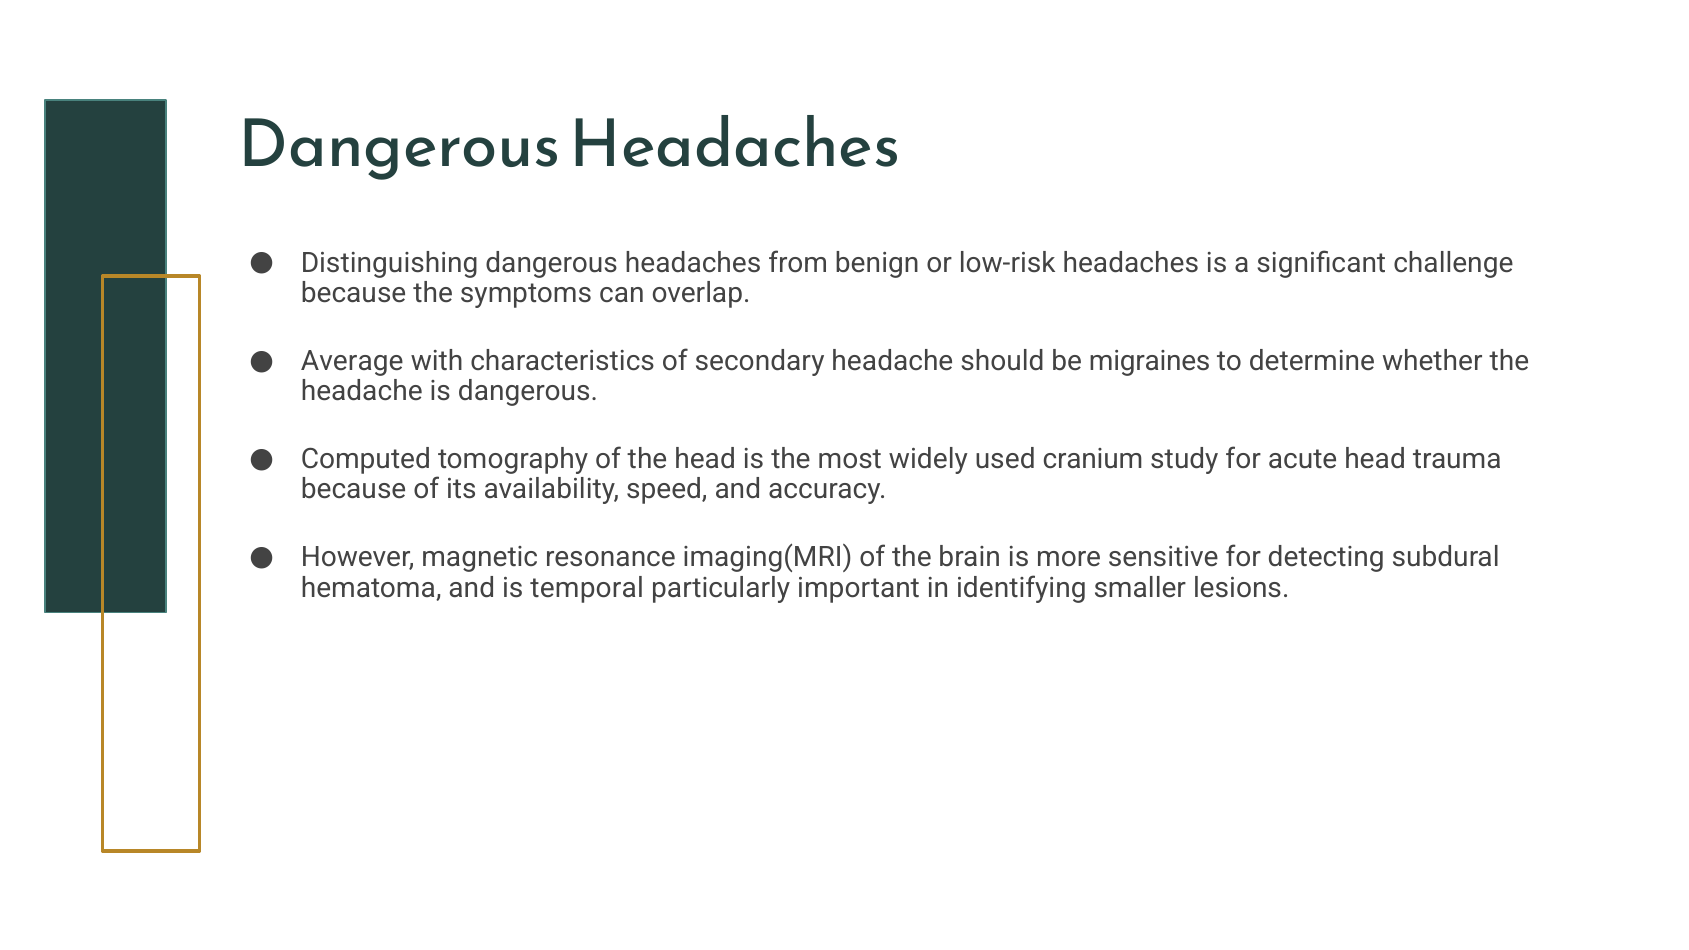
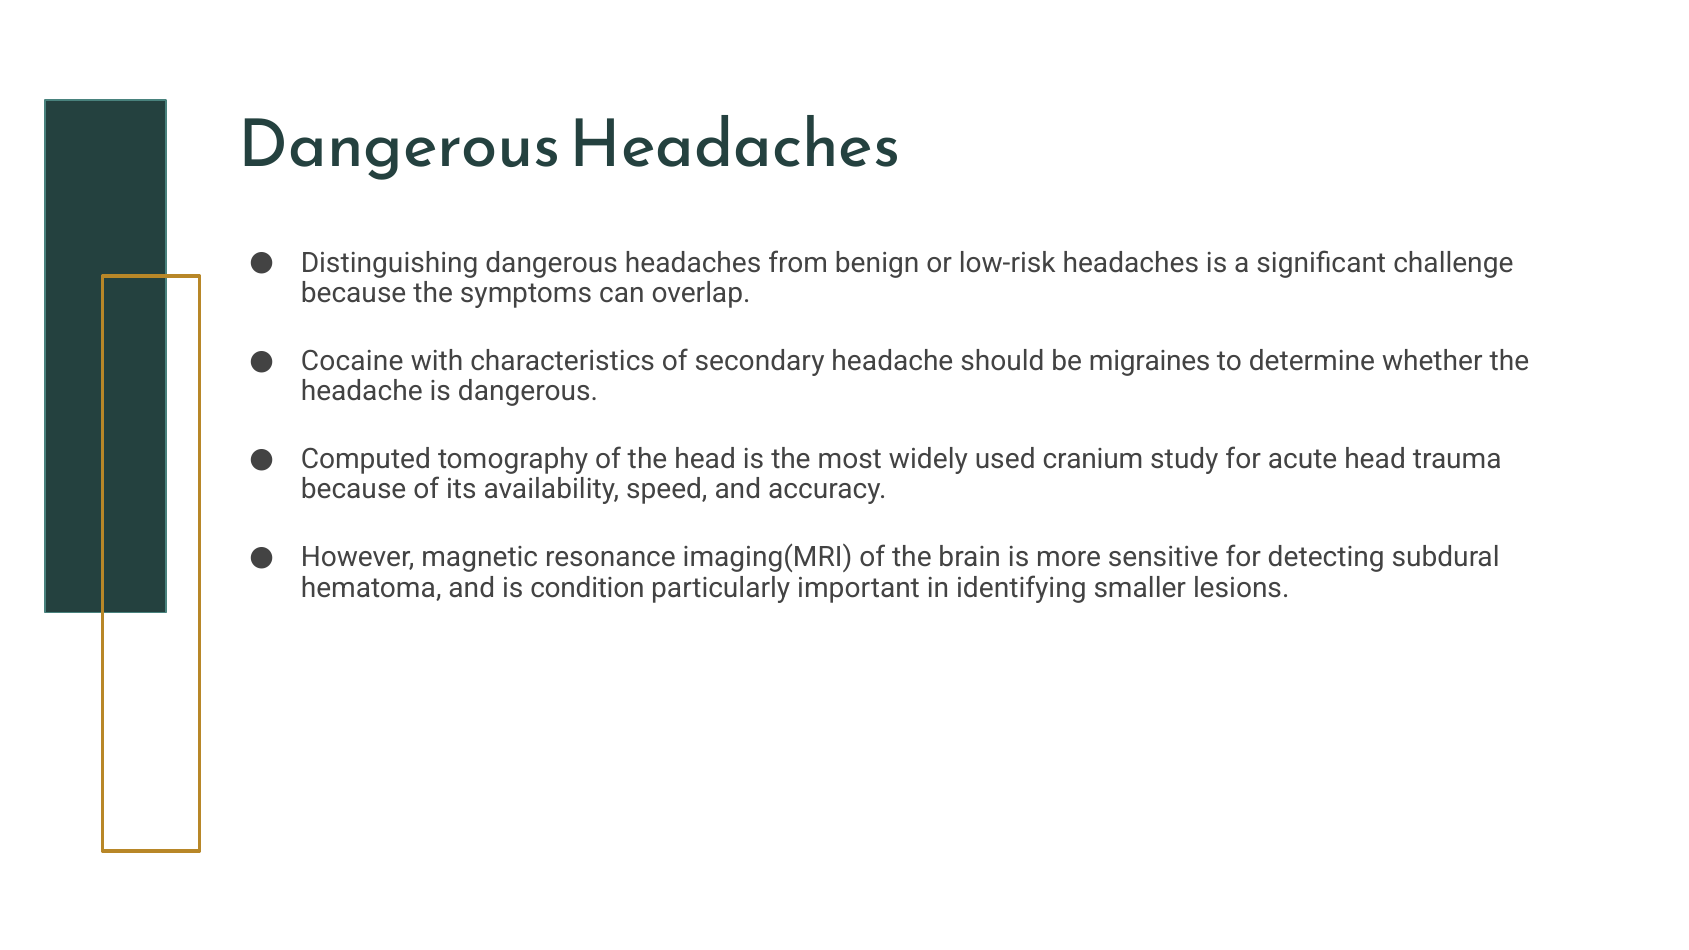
Average: Average -> Cocaine (352, 361)
temporal: temporal -> condition (587, 588)
